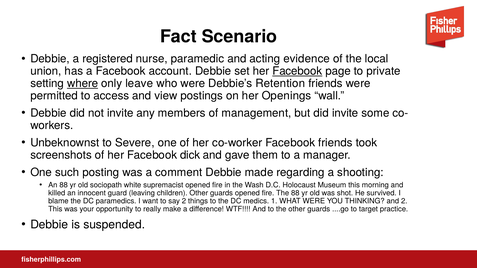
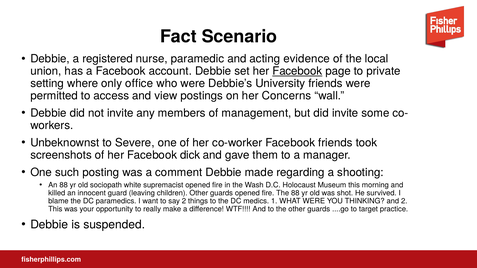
where underline: present -> none (83, 84)
leave: leave -> office (139, 84)
Retention: Retention -> University (280, 84)
Openings: Openings -> Concerns (286, 96)
